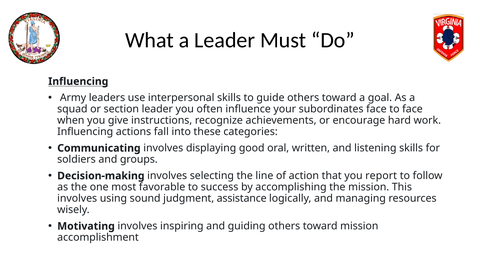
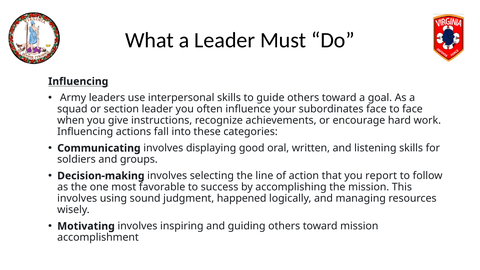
assistance: assistance -> happened (242, 199)
